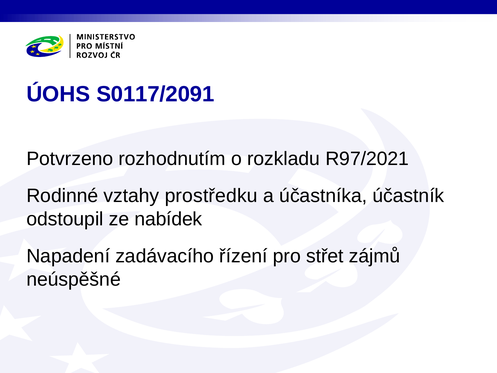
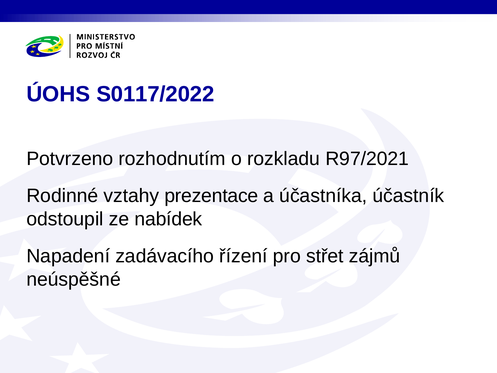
S0117/2091: S0117/2091 -> S0117/2022 (155, 94)
prostředku: prostředku -> prezentace (211, 196)
